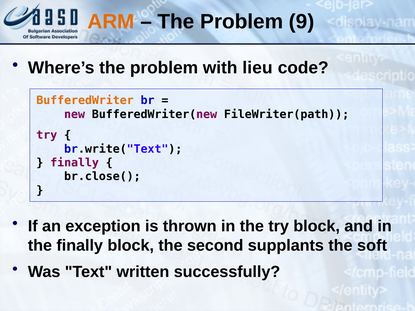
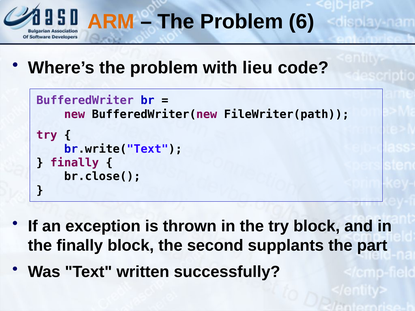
9: 9 -> 6 (302, 22)
BufferedWriter colour: orange -> purple (85, 101)
soft: soft -> part (372, 246)
